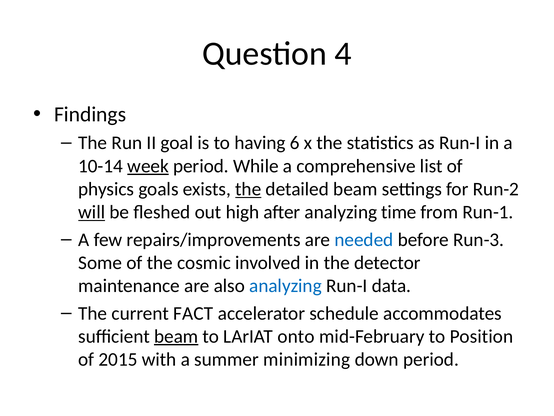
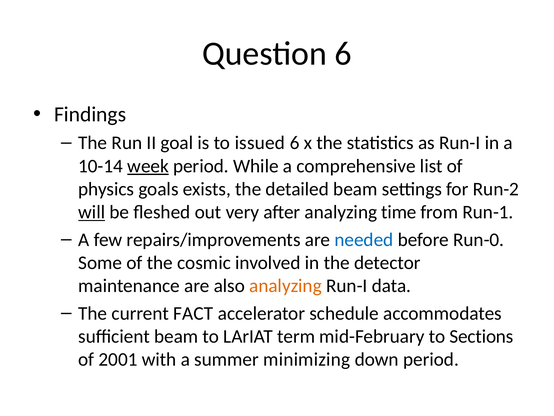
Question 4: 4 -> 6 (343, 54)
having: having -> issued (260, 143)
the underline: present -> none (248, 189)
high: high -> very (242, 212)
Run-3: Run-3 -> Run-0 (479, 239)
analyzing colour: blue -> orange (285, 286)
beam underline: present -> none (176, 336)
onto: onto -> term (296, 336)
Position: Position -> Sections (482, 336)
2015: 2015 -> 2001 (118, 359)
